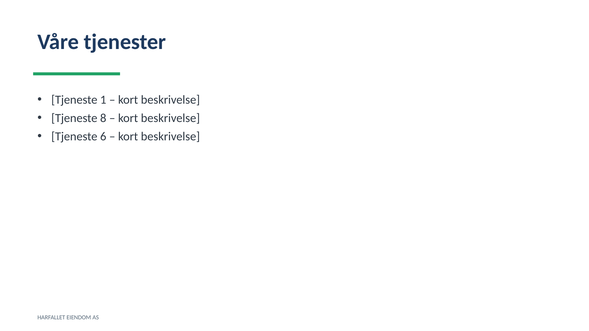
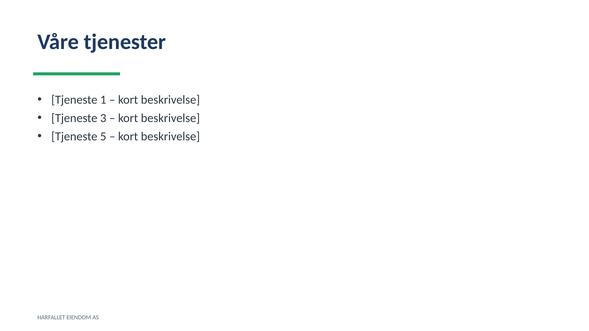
8: 8 -> 3 (103, 118)
6: 6 -> 5 (103, 137)
